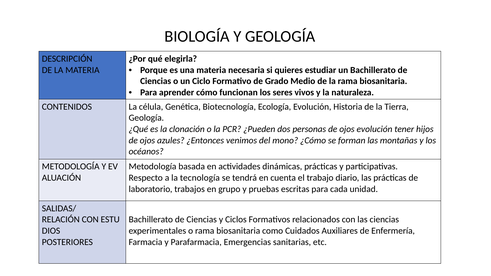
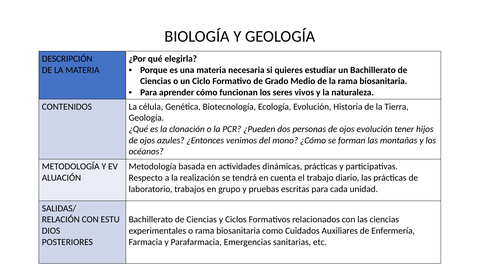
tecnología: tecnología -> realización (200, 178)
